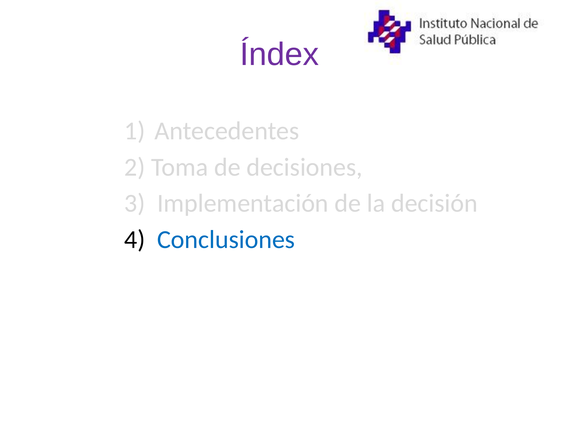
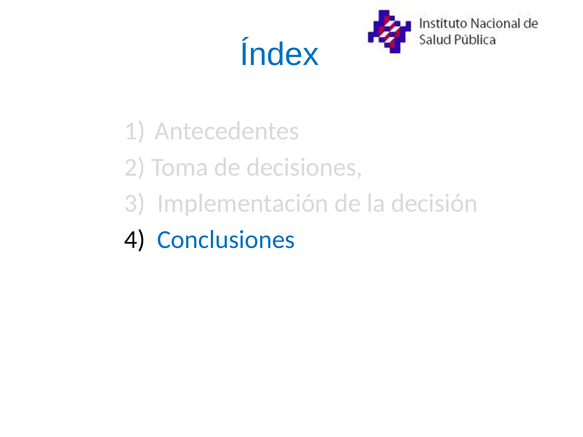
Índex colour: purple -> blue (279, 55)
